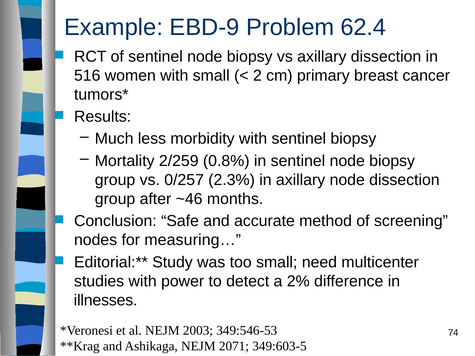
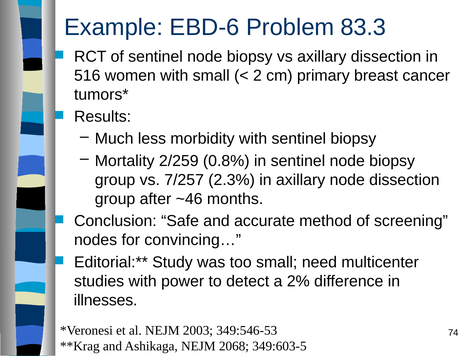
EBD-9: EBD-9 -> EBD-6 (205, 27)
62.4: 62.4 -> 83.3 (363, 27)
0/257: 0/257 -> 7/257 (184, 180)
measuring…: measuring… -> convincing… (193, 240)
2071: 2071 -> 2068 (234, 346)
